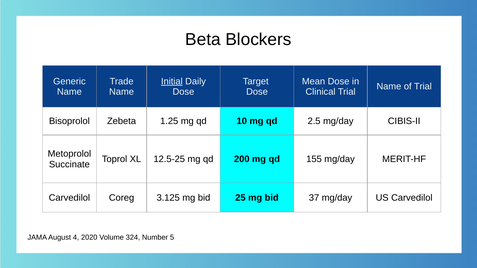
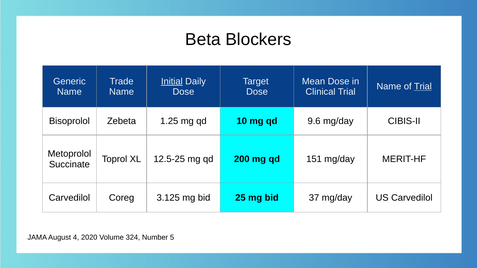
Trial underline: none -> present (423, 87)
2.5: 2.5 -> 9.6 (314, 121)
155: 155 -> 151 (314, 159)
